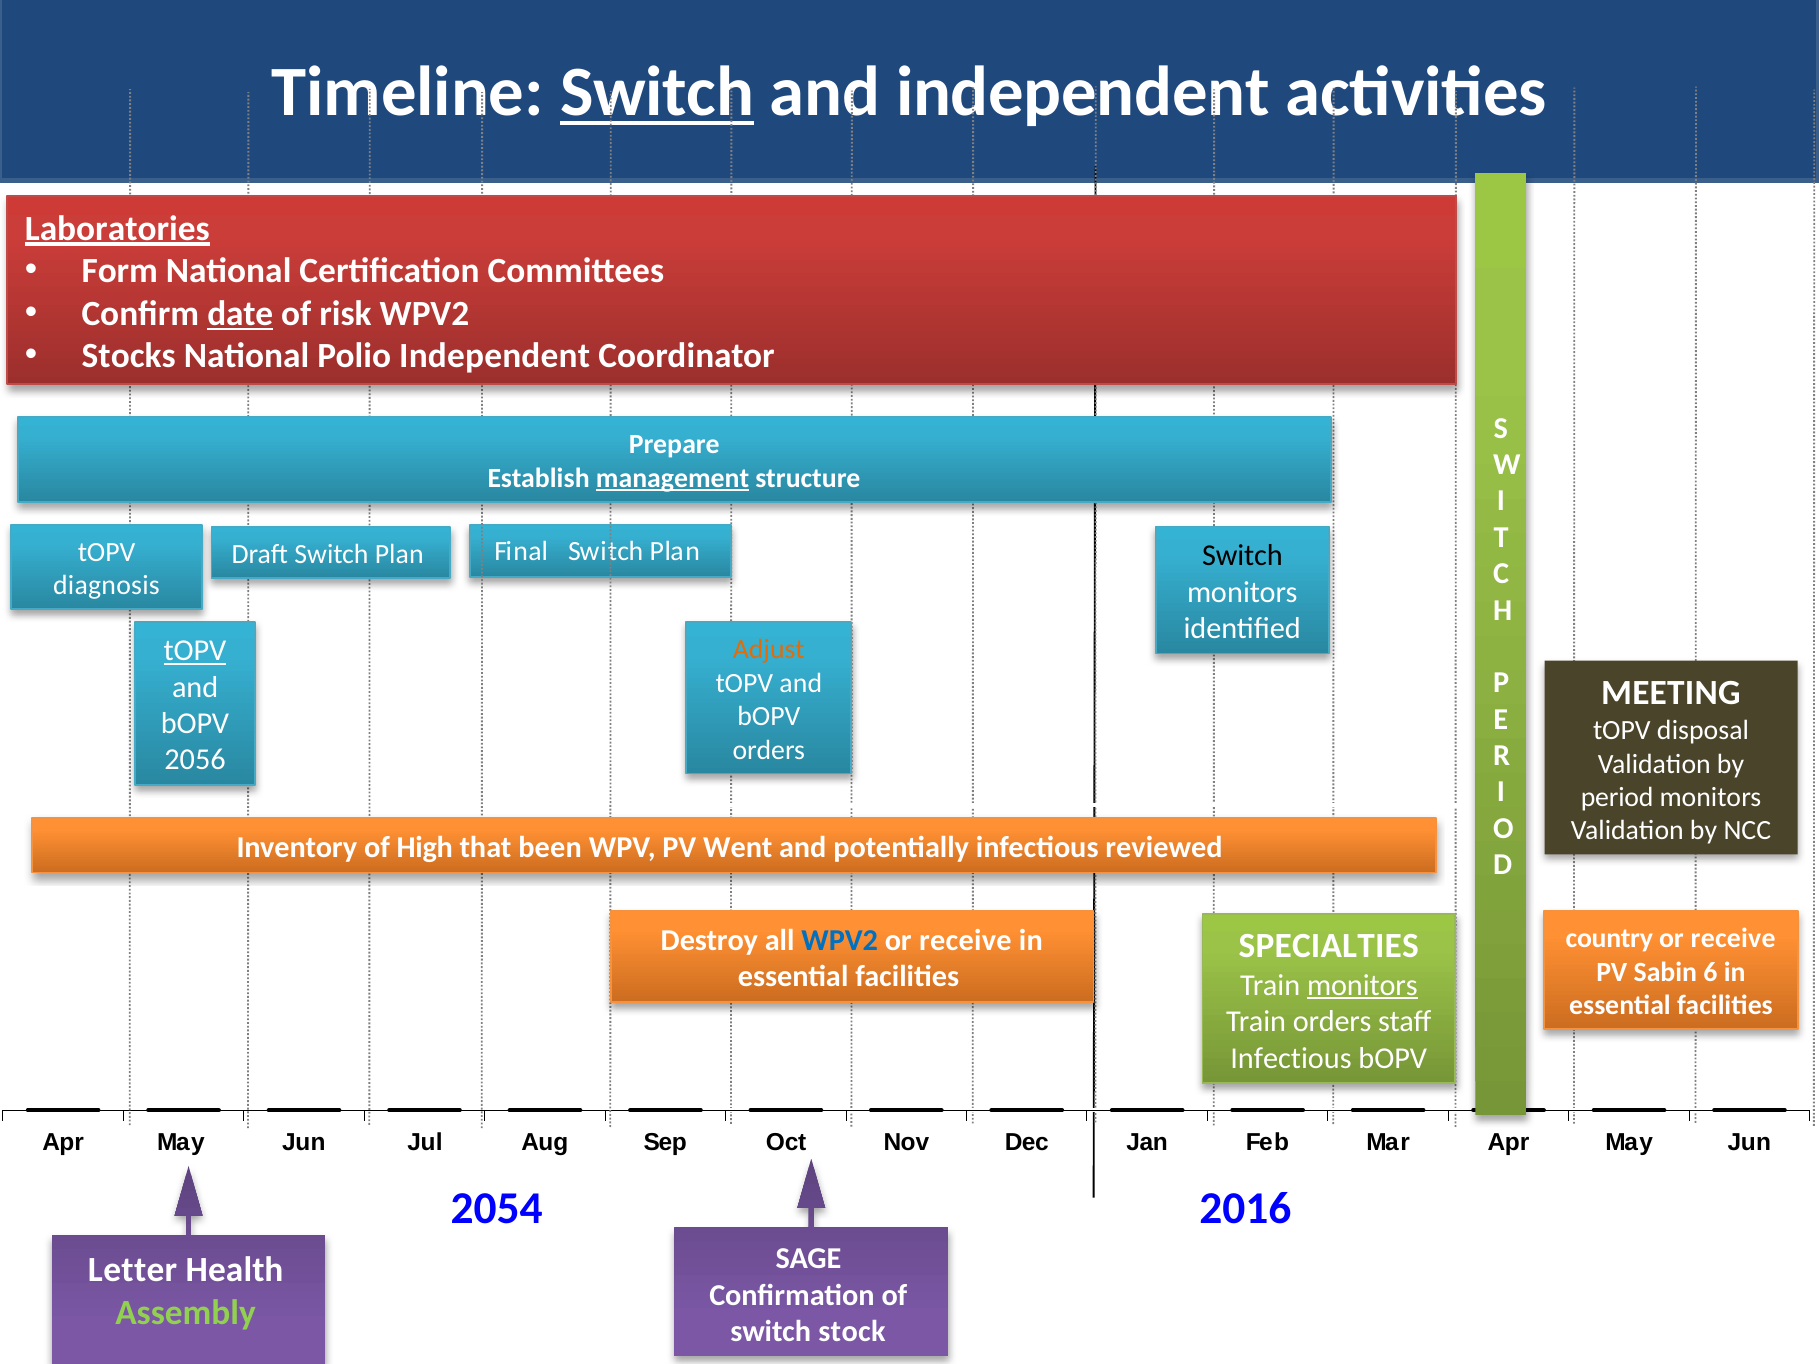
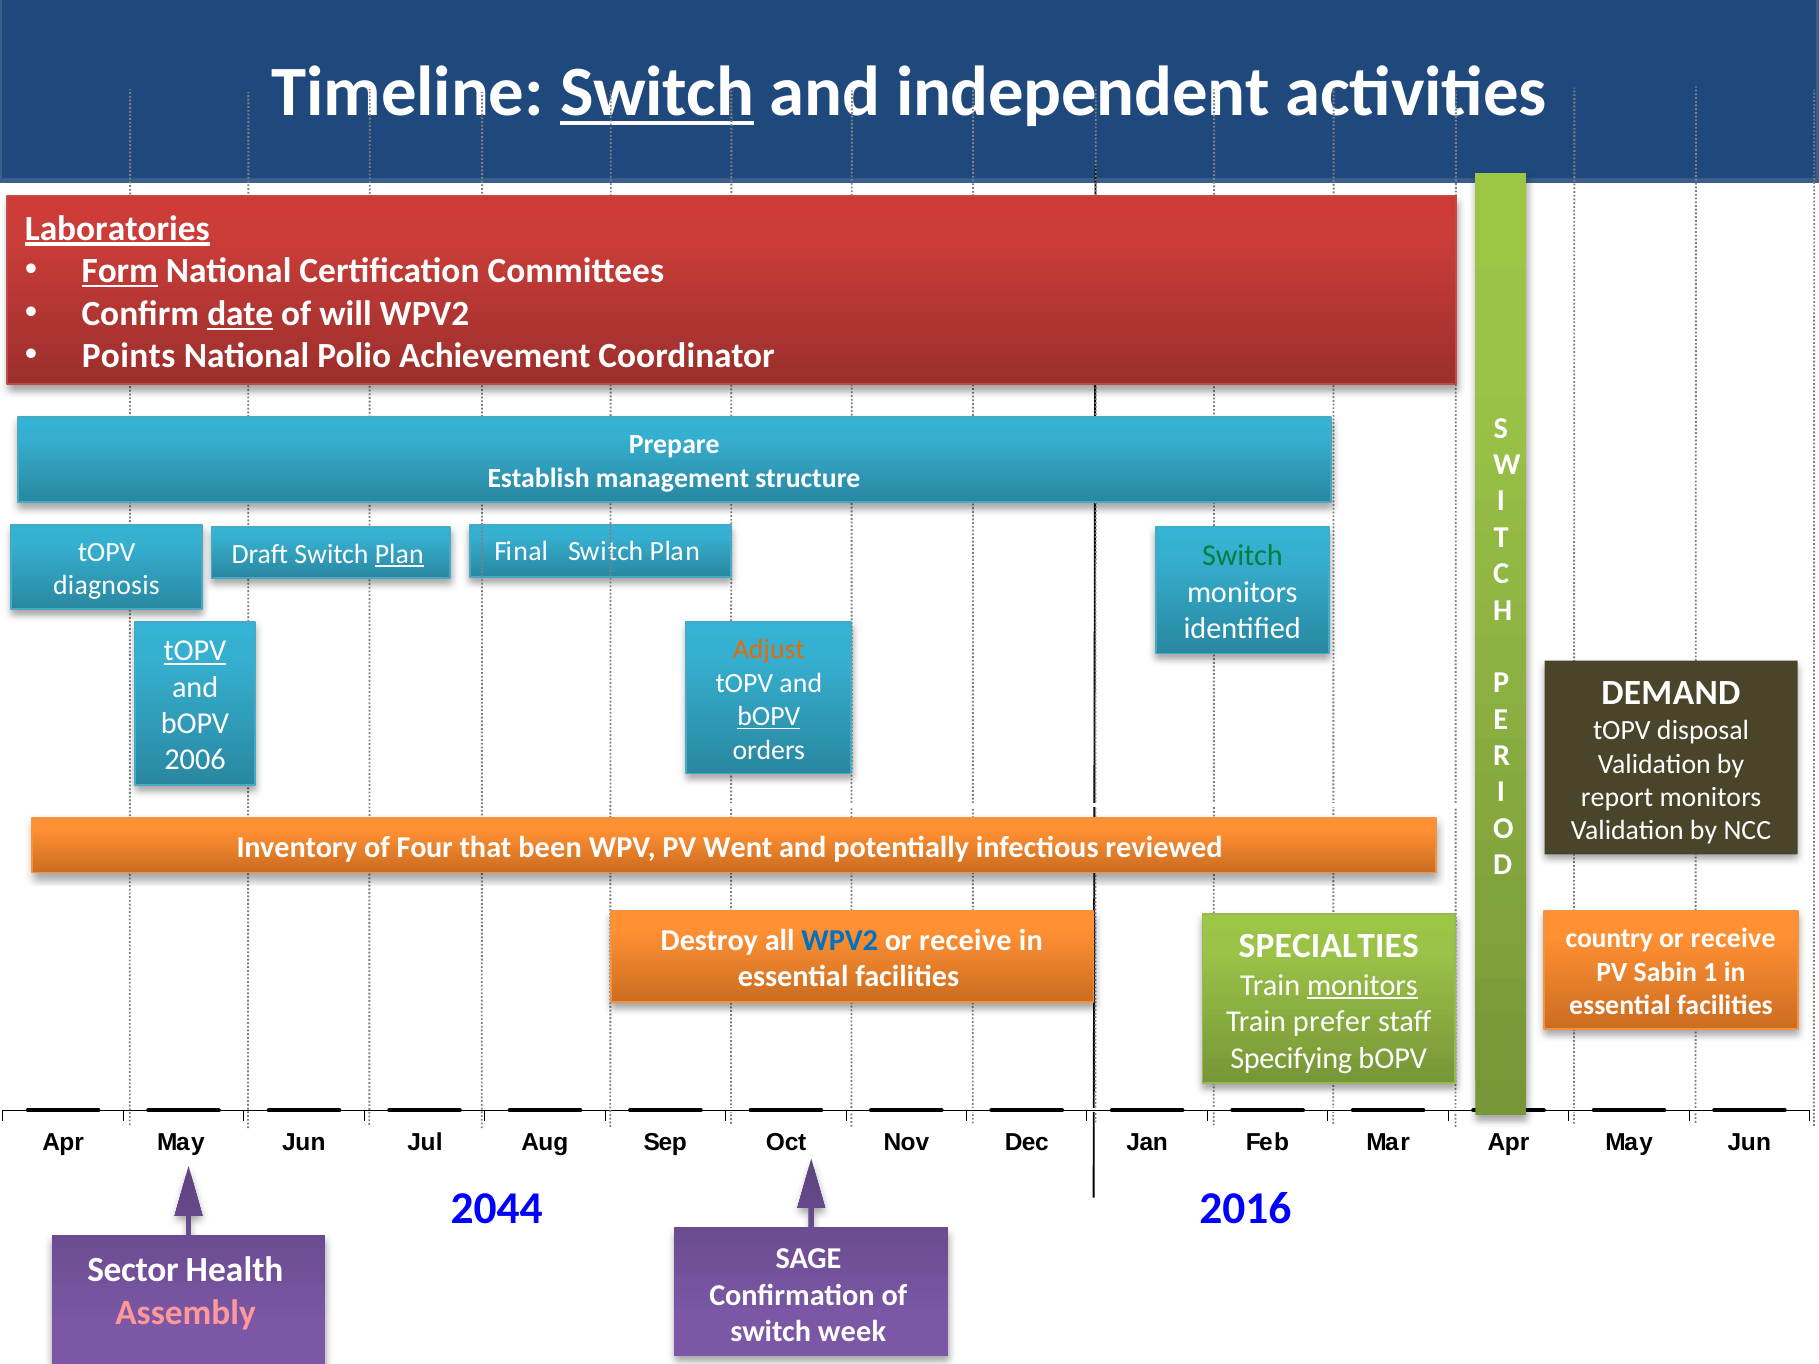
Form underline: none -> present (120, 271)
risk: risk -> will (346, 314)
Stocks: Stocks -> Points (129, 356)
Polio Independent: Independent -> Achievement (495, 356)
management underline: present -> none (673, 478)
Plan underline: none -> present (399, 554)
Switch colour: black -> green (1242, 556)
MEETING: MEETING -> DEMAND (1671, 693)
bOPV underline: none -> present (769, 717)
2056: 2056 -> 2006 (195, 760)
period: period -> report (1617, 797)
High: High -> Four (425, 848)
6: 6 -> 1 (1711, 972)
Train orders: orders -> prefer (1332, 1022)
Infectious: Infectious -> Specifying (1291, 1058)
2054: 2054 -> 2044 (497, 1209)
Letter: Letter -> Sector (133, 1270)
Assembly colour: light green -> pink (186, 1313)
stock: stock -> week (852, 1332)
